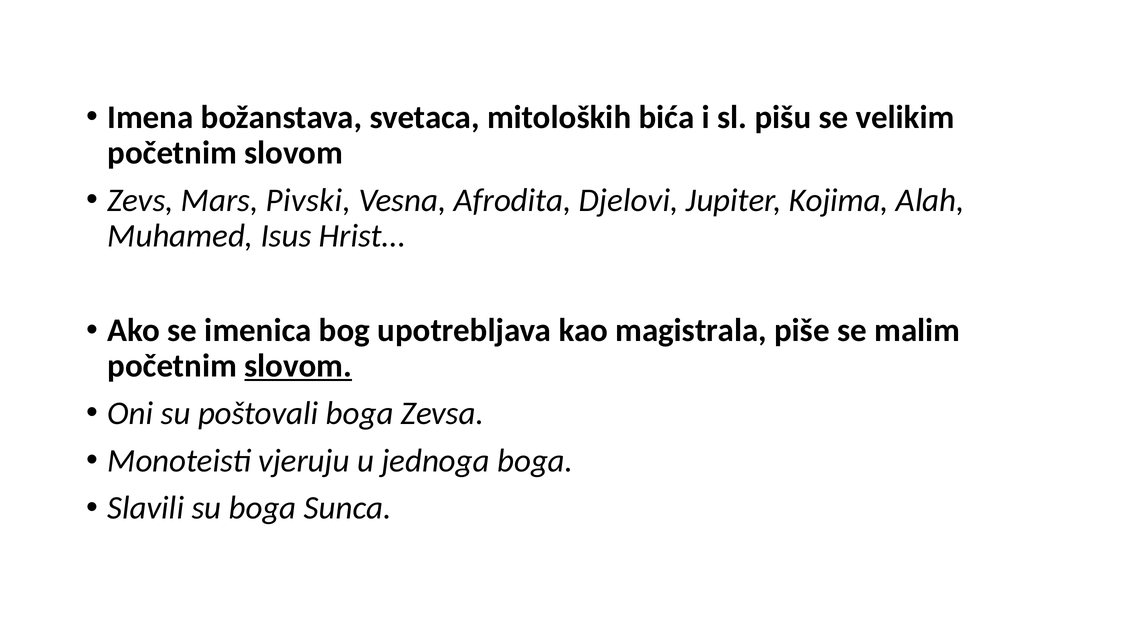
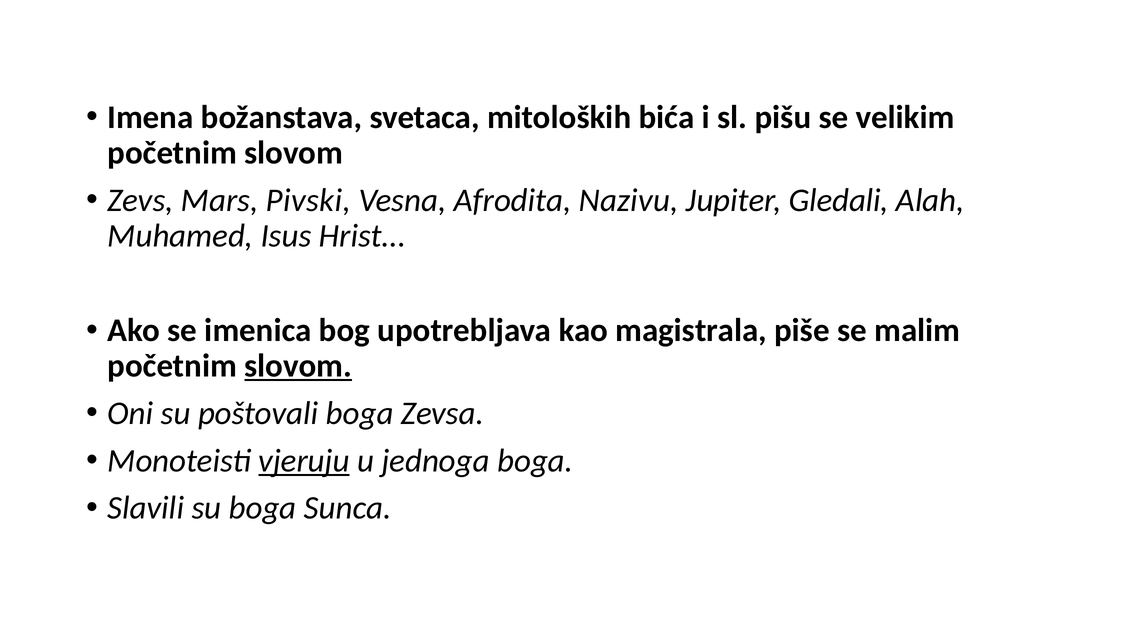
Djelovi: Djelovi -> Nazivu (629, 200)
Kojima: Kojima -> Gledali (839, 200)
vjeruju underline: none -> present (304, 461)
